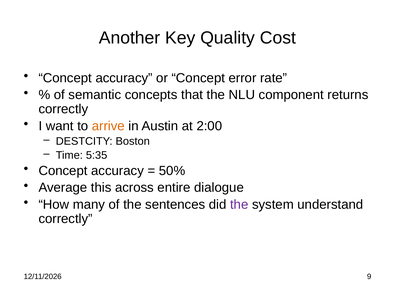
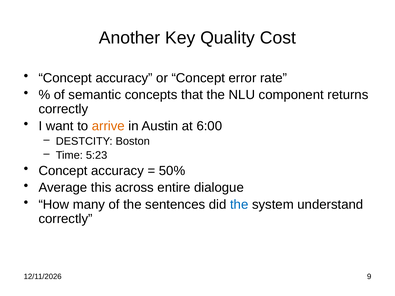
2:00: 2:00 -> 6:00 (209, 126)
5:35: 5:35 -> 5:23 (97, 155)
the colour: purple -> blue (239, 205)
